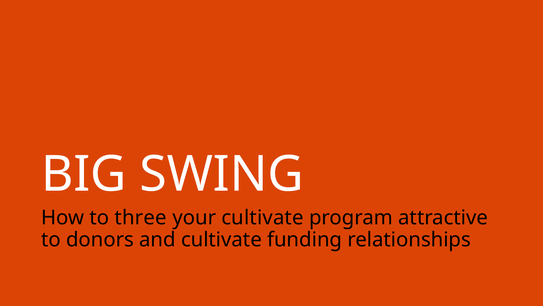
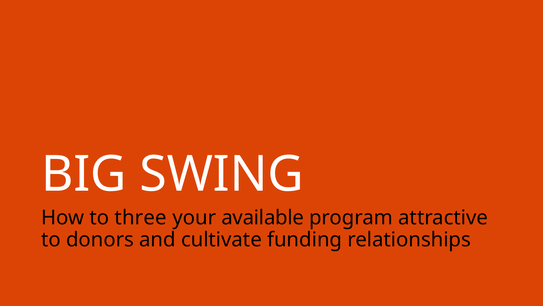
your cultivate: cultivate -> available (263, 217)
